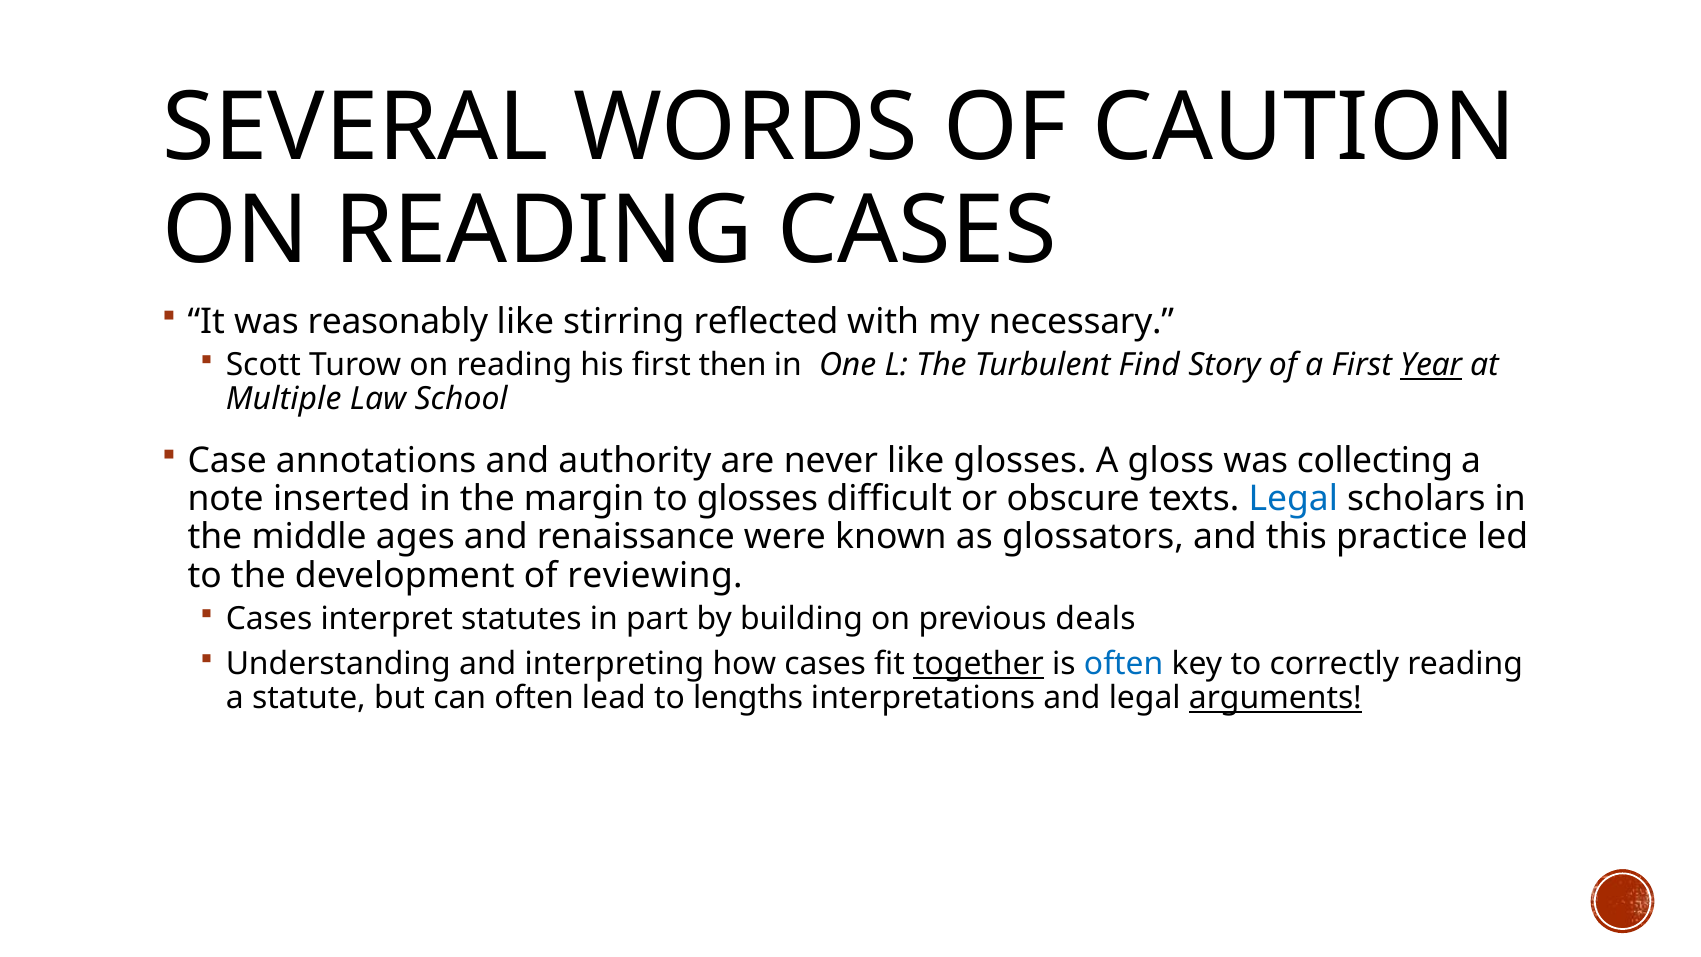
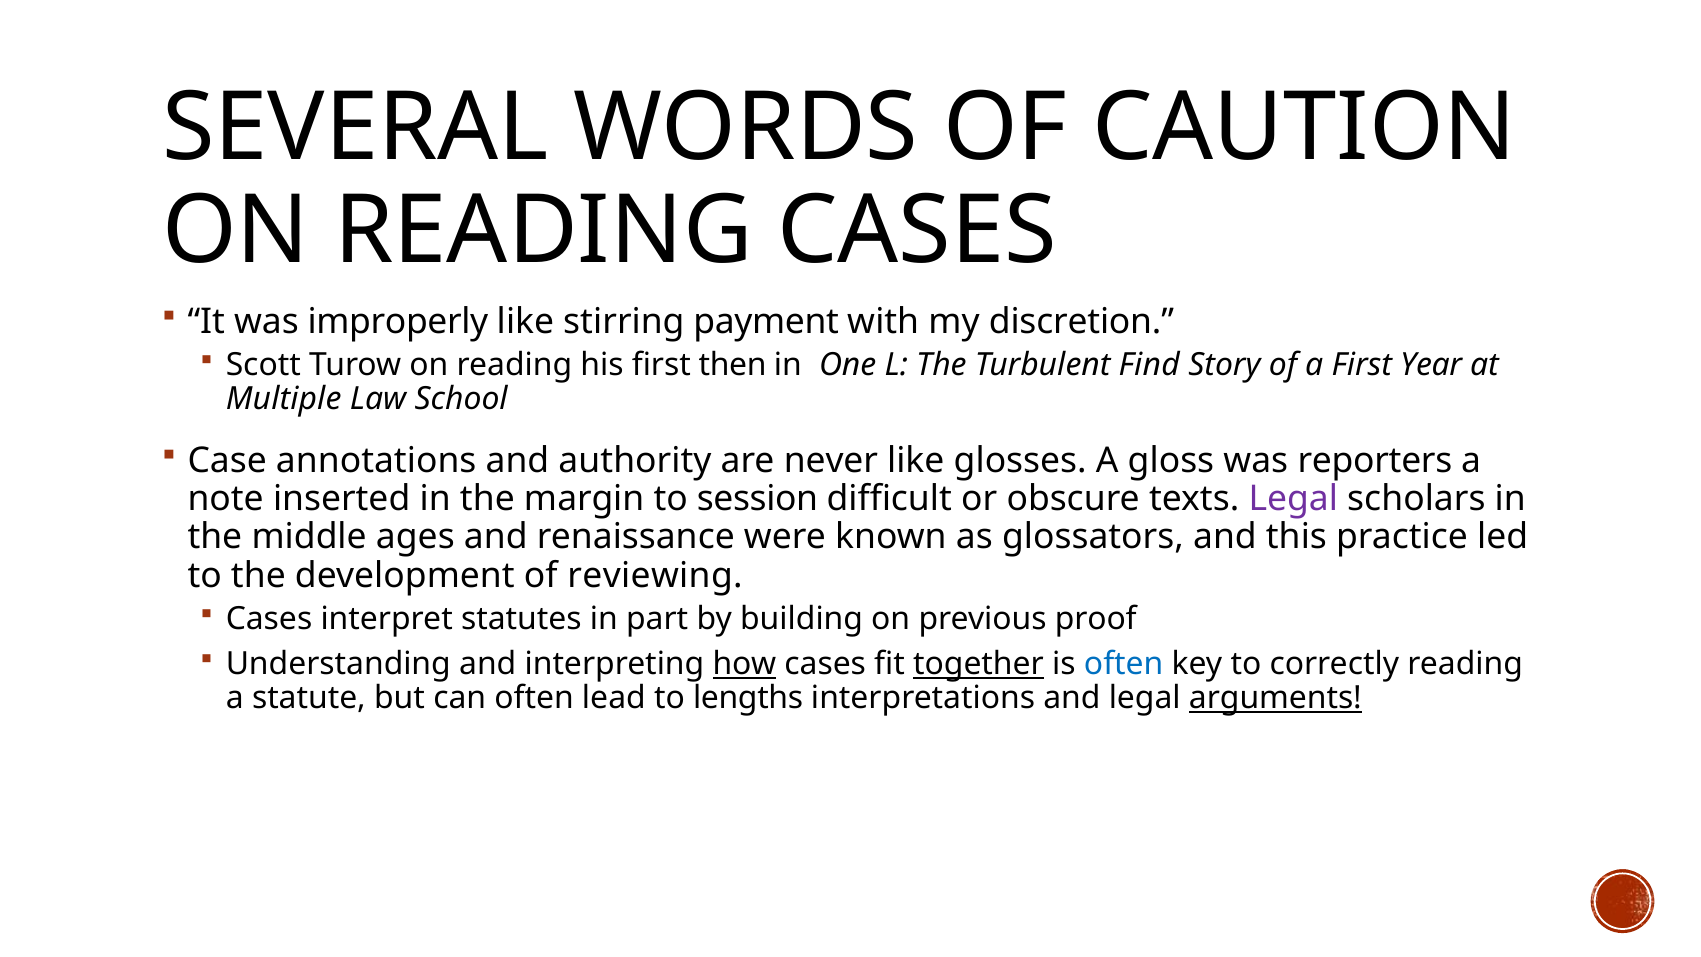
reasonably: reasonably -> improperly (398, 321)
reflected: reflected -> payment (766, 321)
necessary: necessary -> discretion (1081, 321)
Year underline: present -> none (1431, 365)
collecting: collecting -> reporters (1375, 460)
to glosses: glosses -> session (757, 499)
Legal colour: blue -> purple (1293, 499)
deals: deals -> proof (1096, 619)
how underline: none -> present (744, 664)
